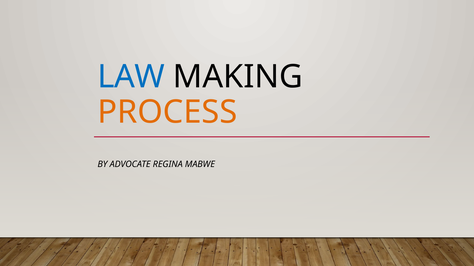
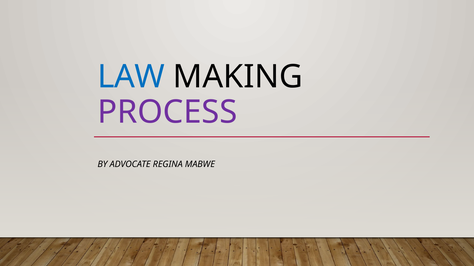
PROCESS colour: orange -> purple (167, 112)
